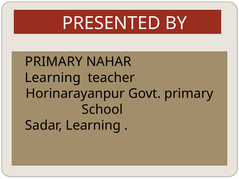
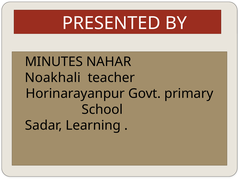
PRIMARY: PRIMARY -> MINUTES (54, 62)
Learning: Learning -> Noakhali (53, 78)
